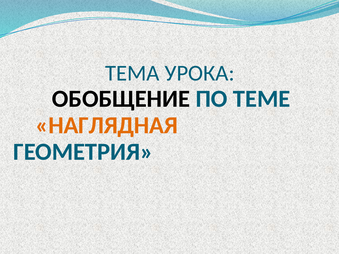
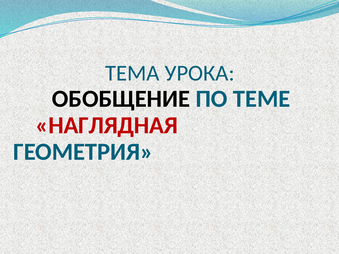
НАГЛЯДНАЯ colour: orange -> red (107, 125)
